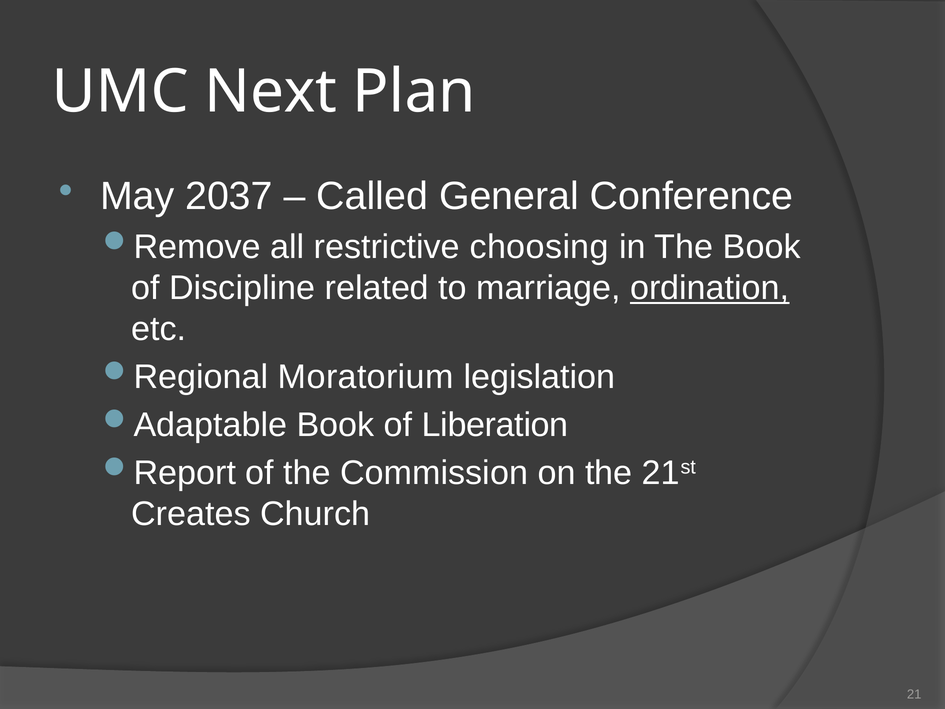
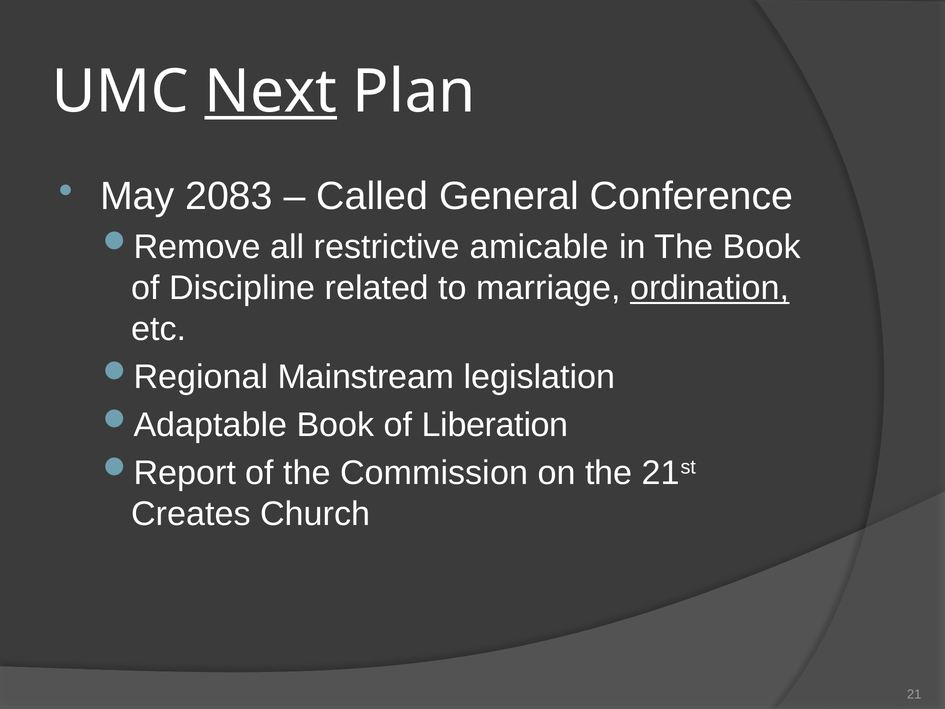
Next underline: none -> present (271, 92)
2037: 2037 -> 2083 (229, 196)
choosing: choosing -> amicable (539, 247)
Moratorium: Moratorium -> Mainstream (366, 377)
